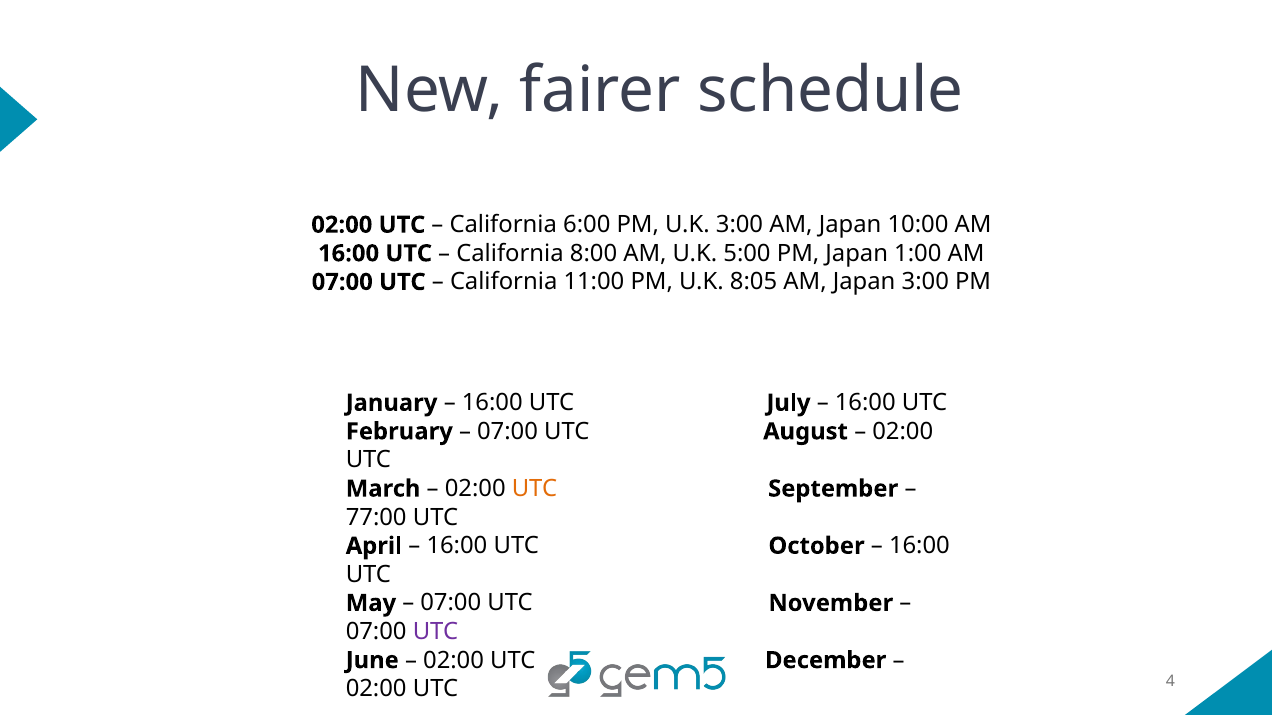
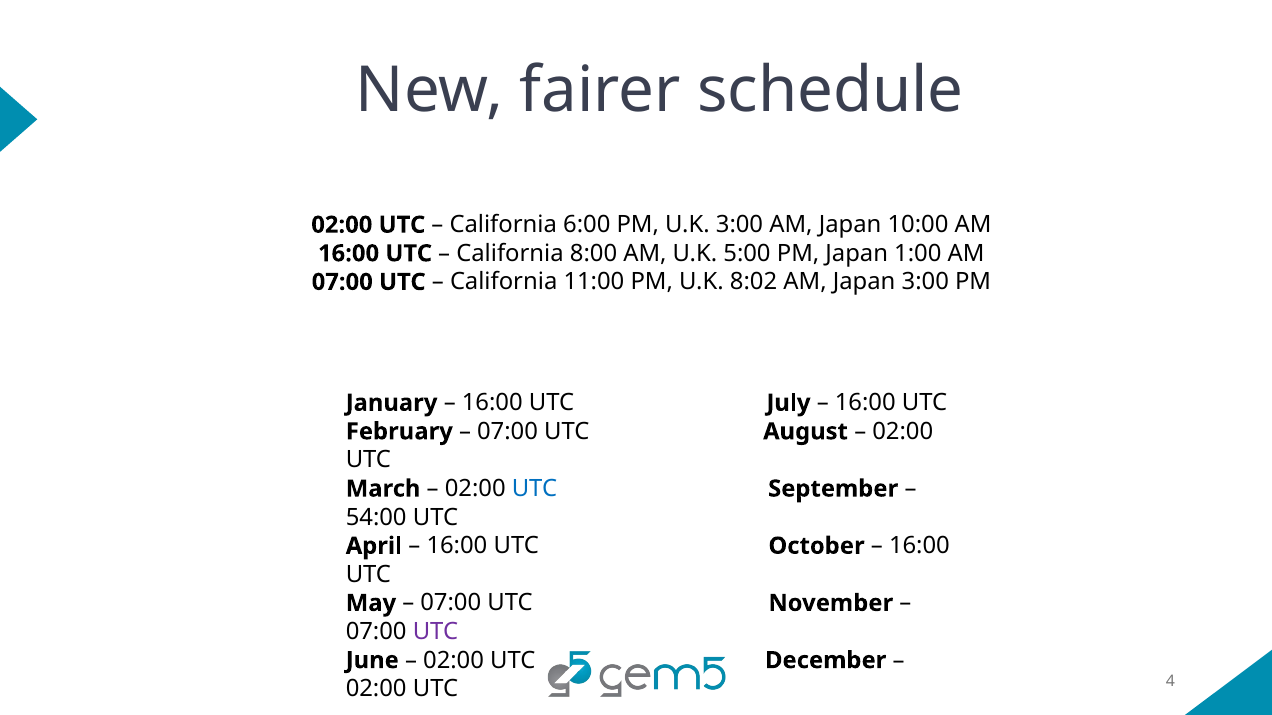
8:05: 8:05 -> 8:02 (754, 282)
UTC colour: orange -> blue (535, 489)
77:00: 77:00 -> 54:00 (376, 518)
